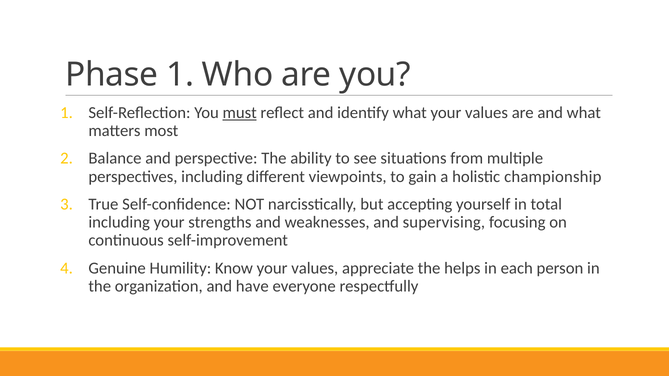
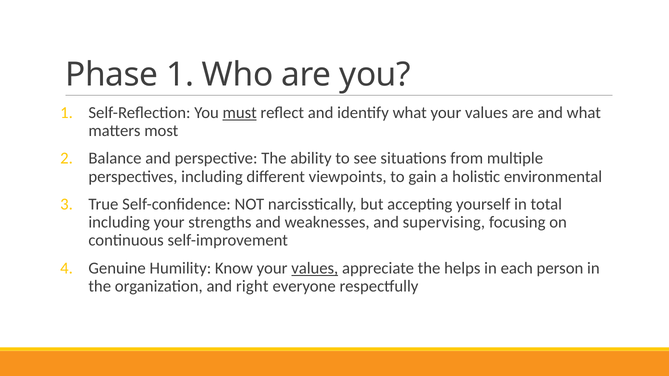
championship: championship -> environmental (553, 177)
values underline: none -> present (315, 268)
have: have -> right (252, 286)
